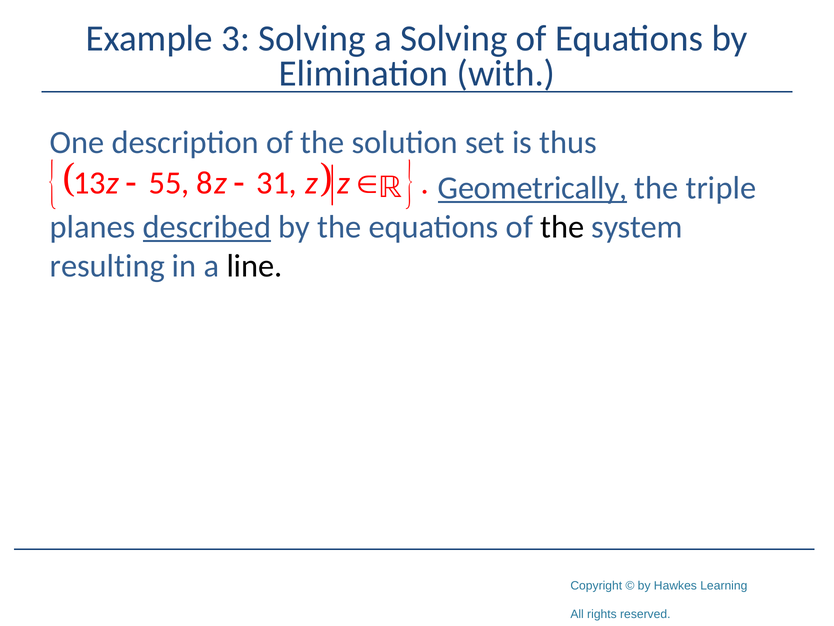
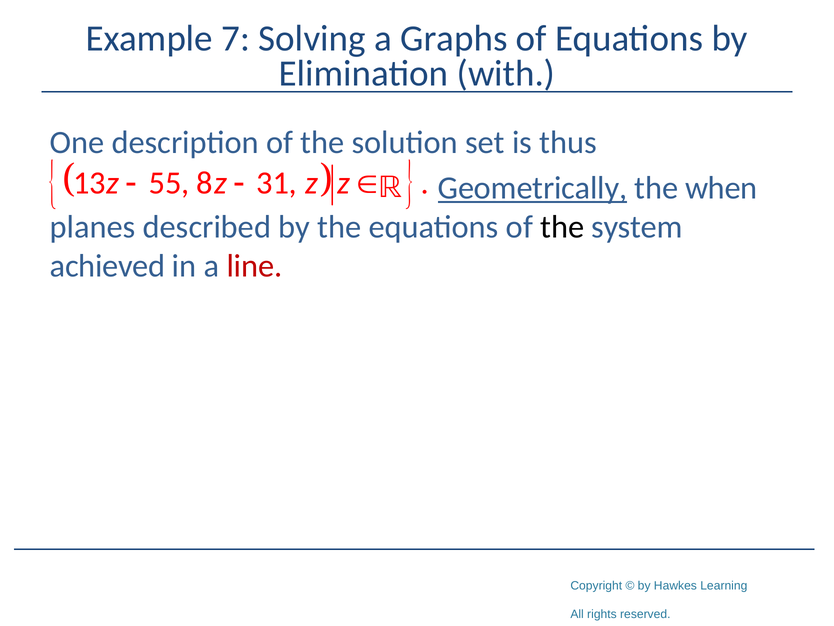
3: 3 -> 7 (236, 39)
a Solving: Solving -> Graphs (454, 39)
triple: triple -> when (721, 188)
described underline: present -> none (207, 227)
resulting: resulting -> achieved (107, 266)
line colour: black -> red (255, 266)
